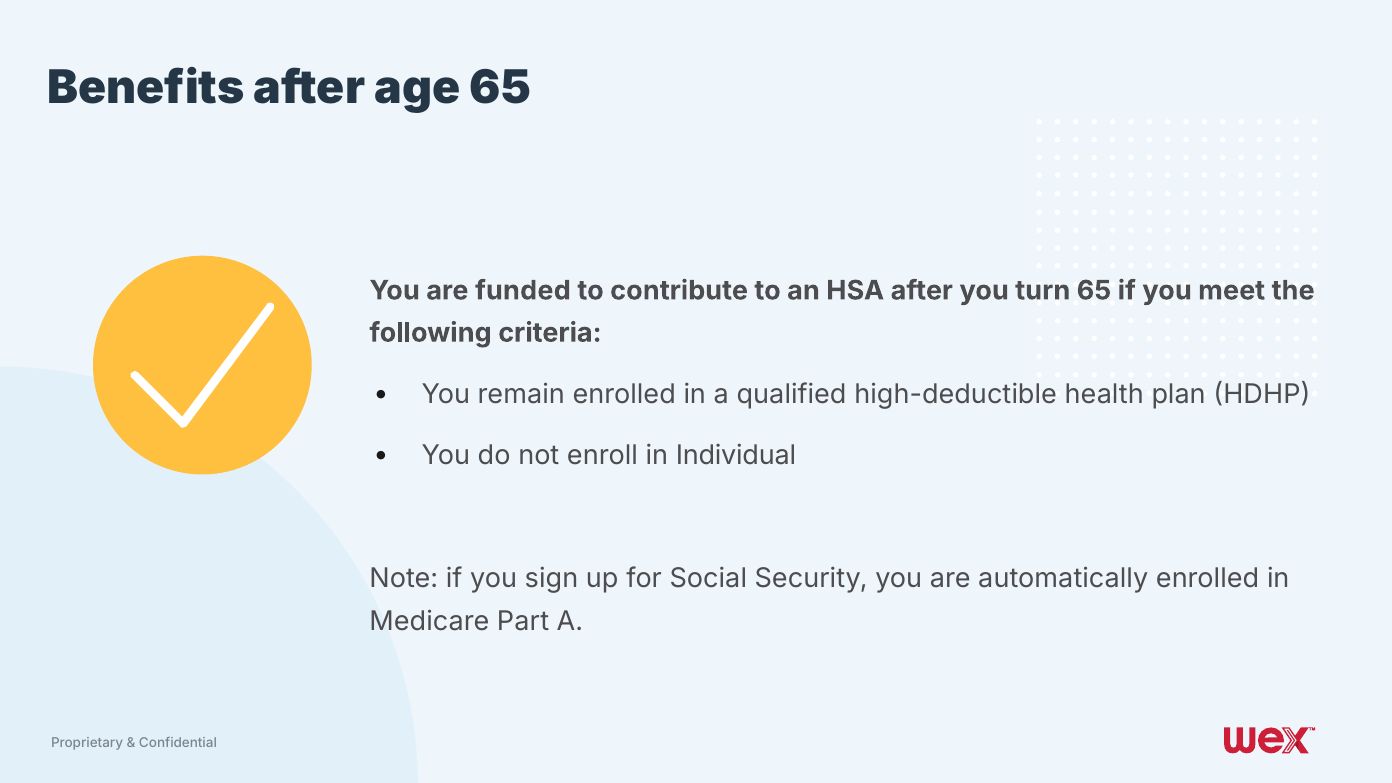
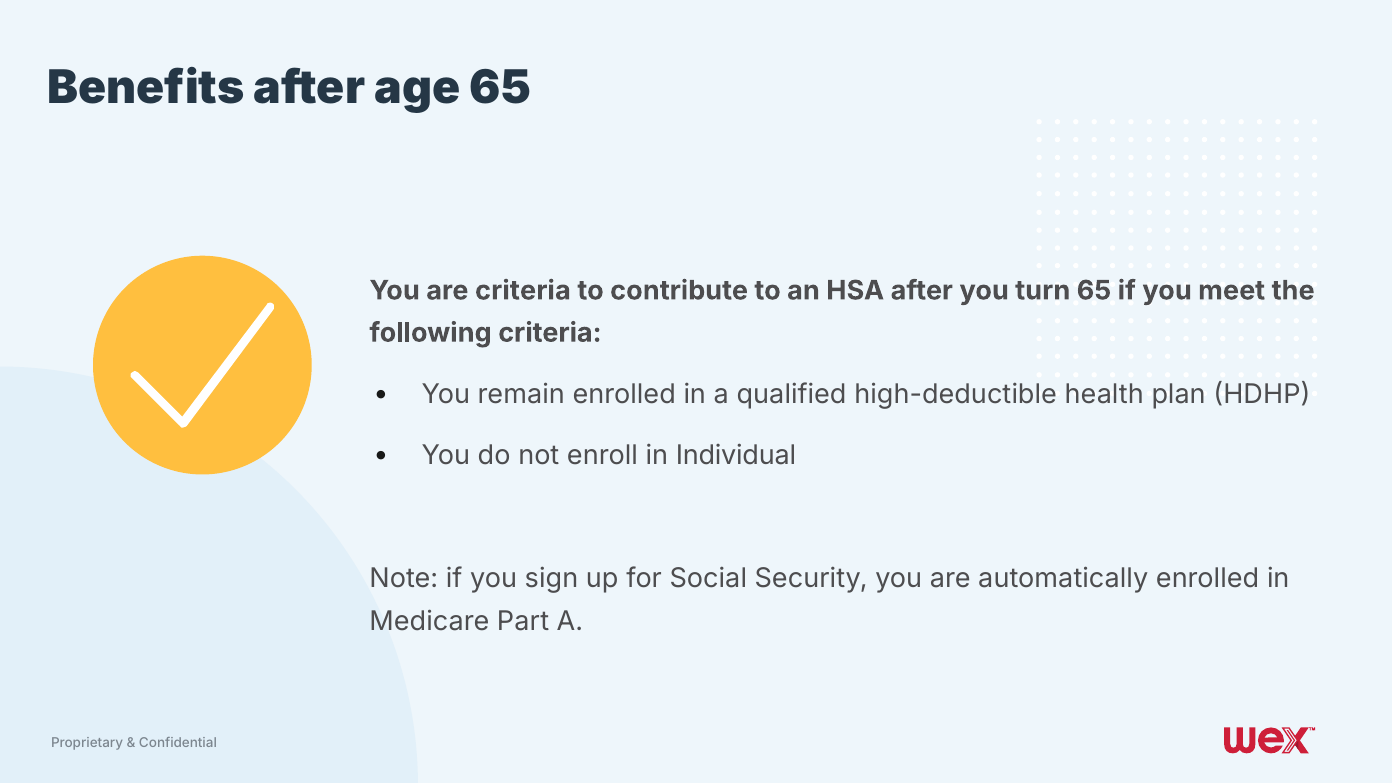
are funded: funded -> criteria (523, 291)
